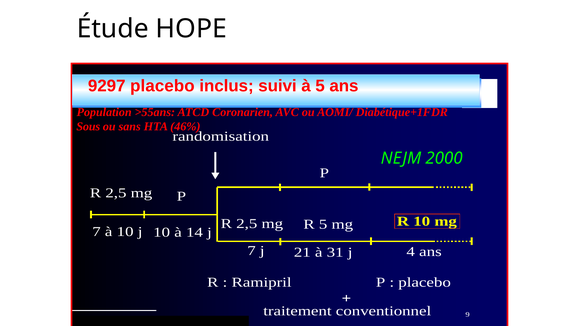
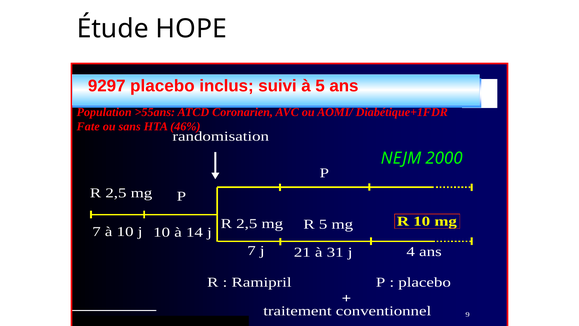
Sous: Sous -> Fate (88, 126)
